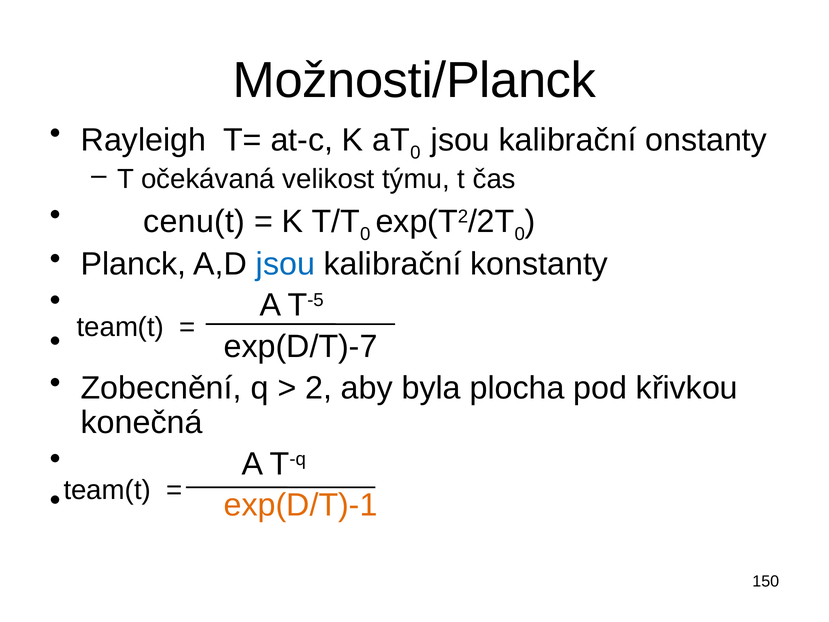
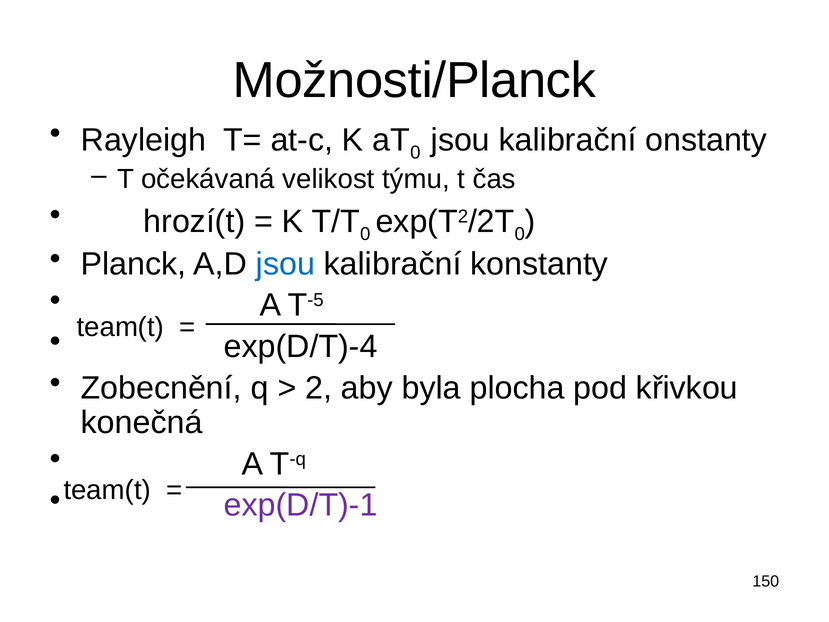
cenu(t: cenu(t -> hrozí(t (194, 222)
exp(D/T)-7: exp(D/T)-7 -> exp(D/T)-4 (301, 346)
exp(D/T)-1 colour: orange -> purple (301, 505)
